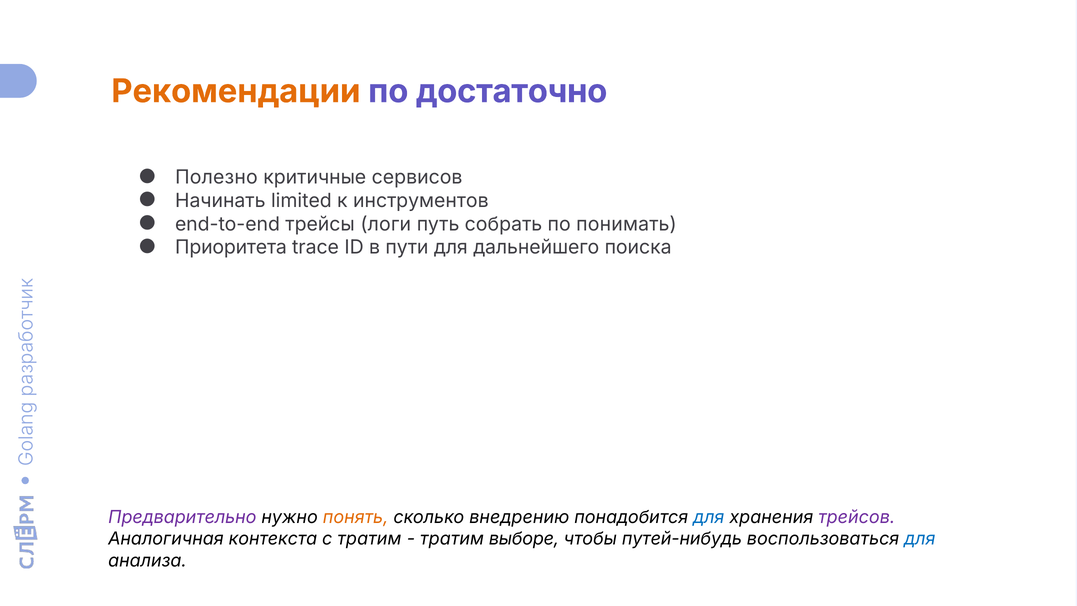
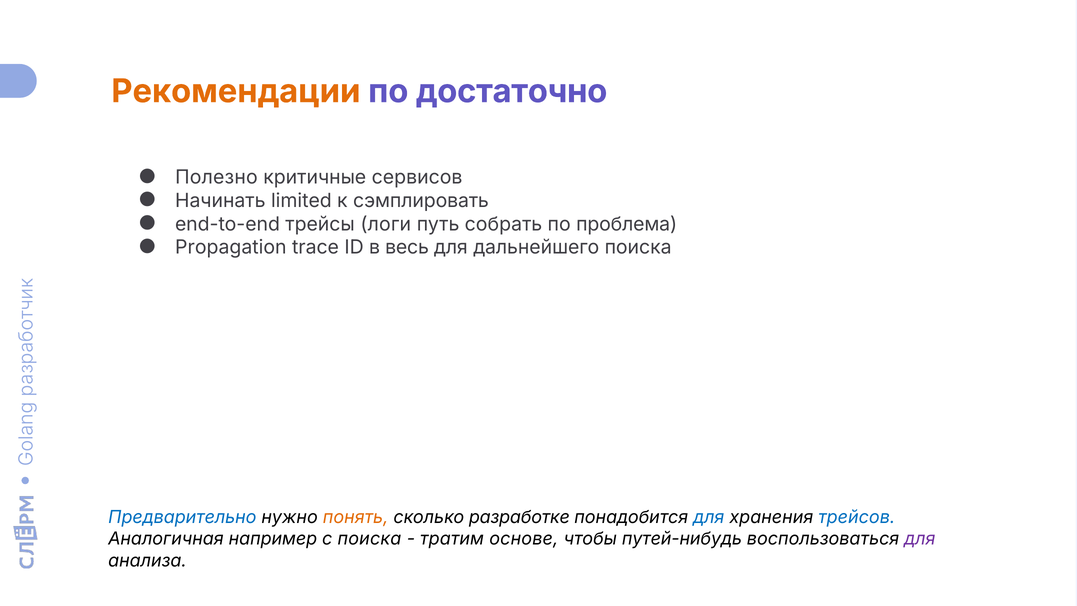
инструментов: инструментов -> сэмплировать (421, 201)
понимать: понимать -> проблема (627, 224)
Приоритета: Приоритета -> Propagation (231, 247)
пути: пути -> весь (407, 247)
Предварительно colour: purple -> blue (182, 517)
внедрению: внедрению -> разработке (519, 517)
трейсов colour: purple -> blue (857, 517)
контекста: контекста -> например (273, 539)
с тратим: тратим -> поиска (369, 539)
выборе: выборе -> основе (524, 539)
для colour: blue -> purple (920, 539)
